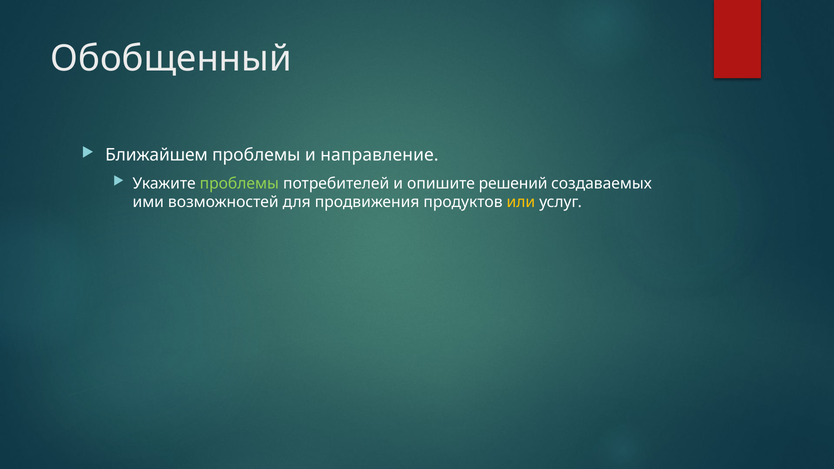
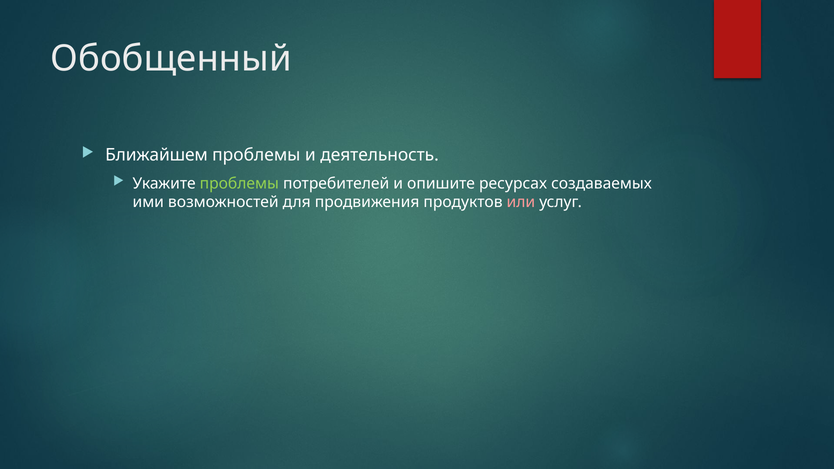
направление: направление -> деятельность (380, 155)
решений: решений -> ресурсах (513, 184)
или colour: yellow -> pink (521, 202)
